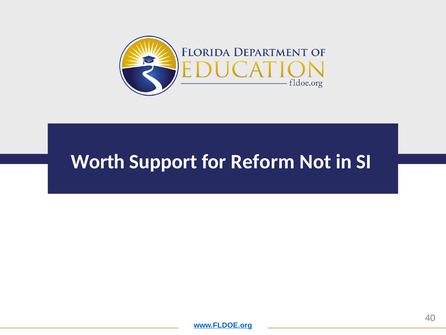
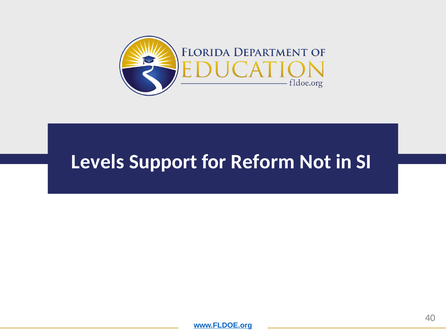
Worth: Worth -> Levels (98, 161)
